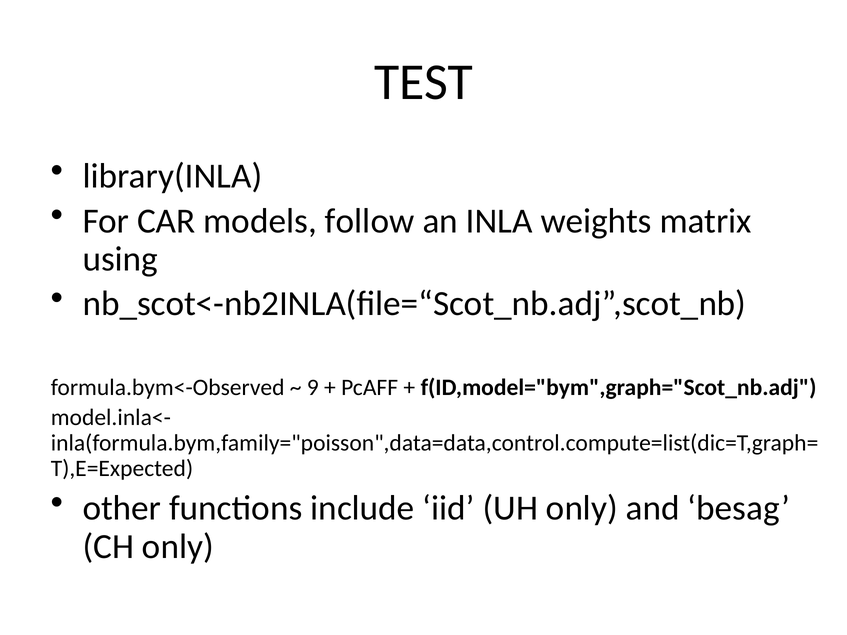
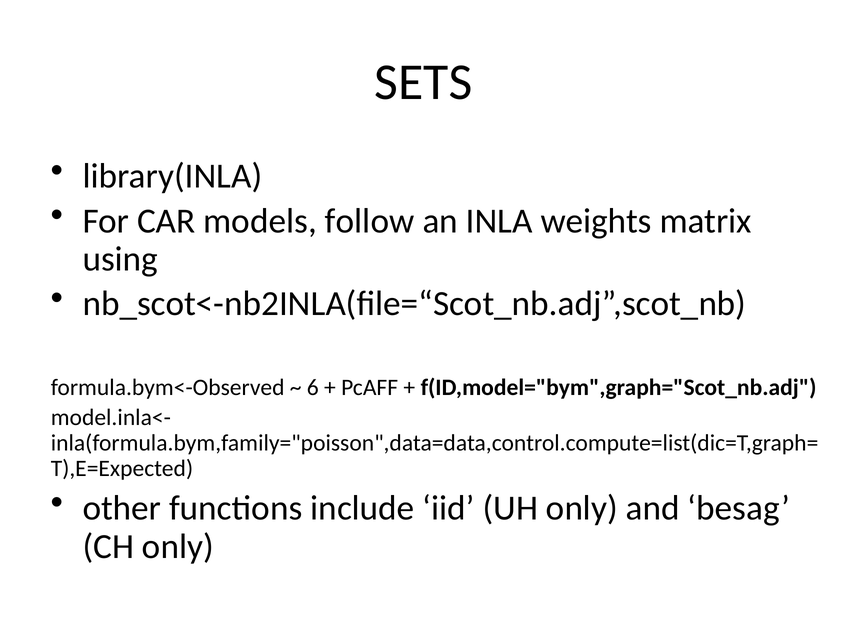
TEST: TEST -> SETS (423, 82)
9: 9 -> 6 (313, 388)
